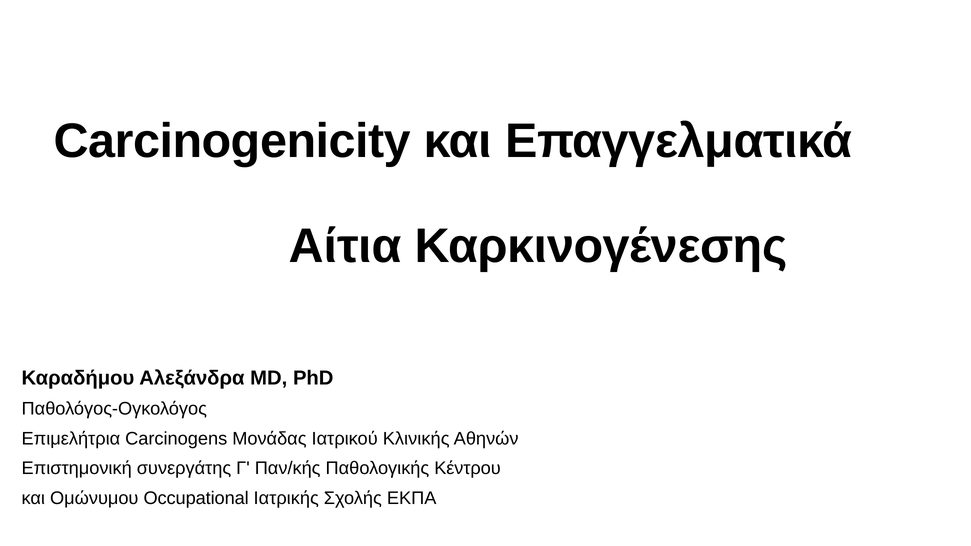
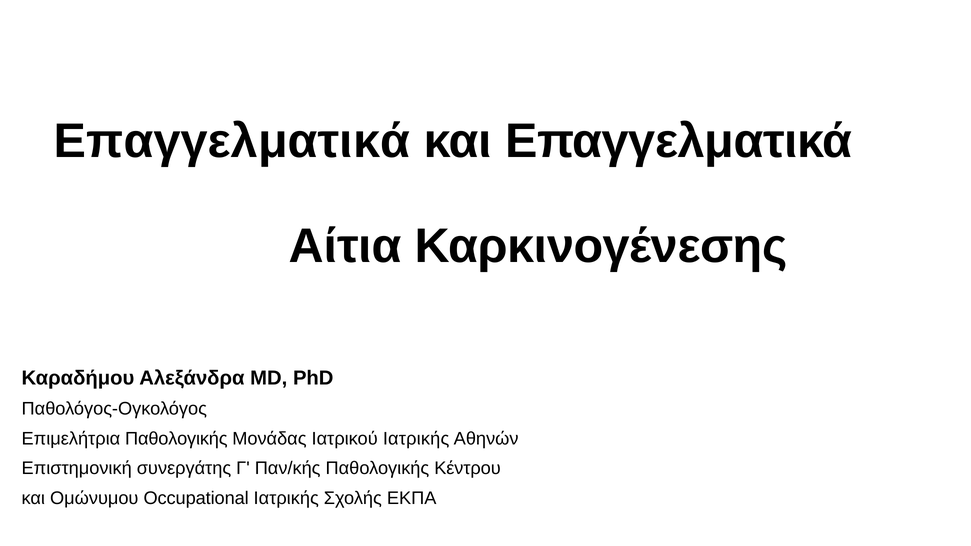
Carcinogenicity: Carcinogenicity -> Επαγγελματικά (232, 141)
Επιμελήτρια Carcinogens: Carcinogens -> Παθολογικής (176, 439)
Ιατρικού Κλινικής: Κλινικής -> Ιατρικής (416, 439)
